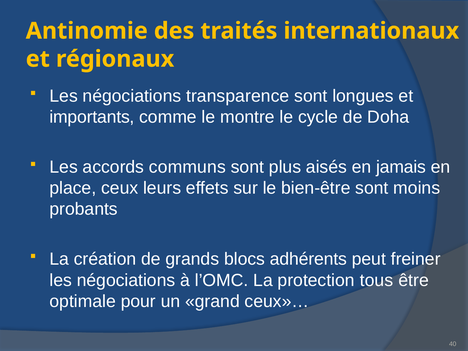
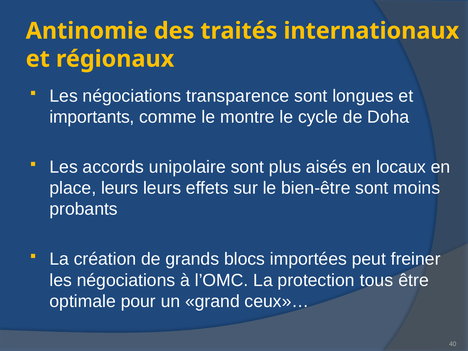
communs: communs -> unipolaire (187, 167)
jamais: jamais -> locaux (401, 167)
place ceux: ceux -> leurs (120, 188)
adhérents: adhérents -> importées (308, 259)
